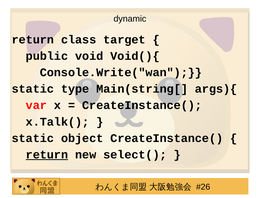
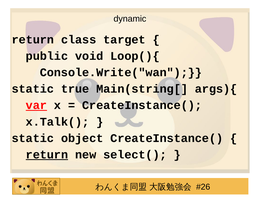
Void(){: Void(){ -> Loop(){ (135, 56)
type: type -> true (75, 89)
var underline: none -> present (36, 105)
